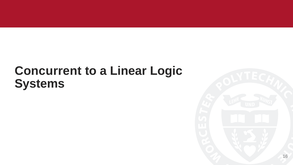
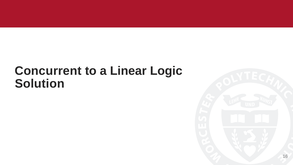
Systems: Systems -> Solution (40, 84)
